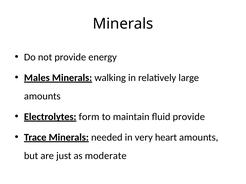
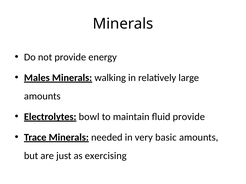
form: form -> bowl (89, 117)
heart: heart -> basic (166, 138)
moderate: moderate -> exercising (106, 156)
